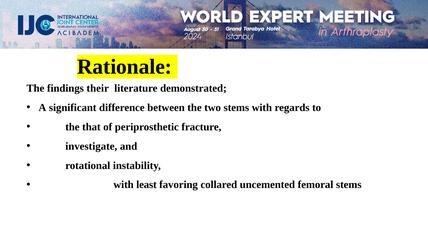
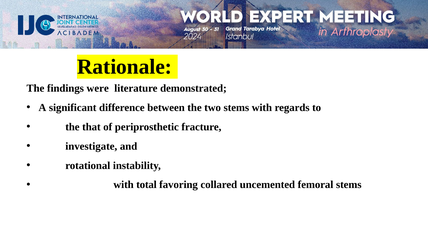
their: their -> were (98, 88)
least: least -> total (146, 185)
